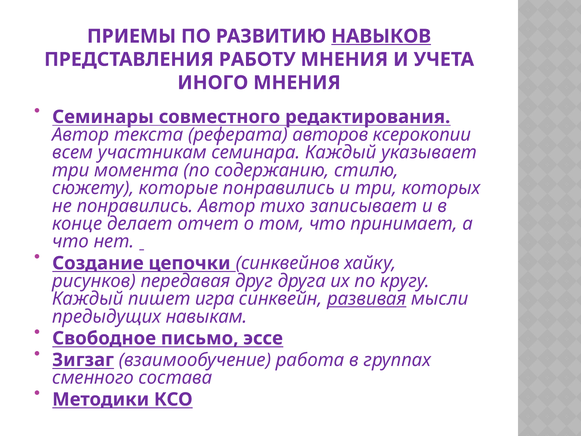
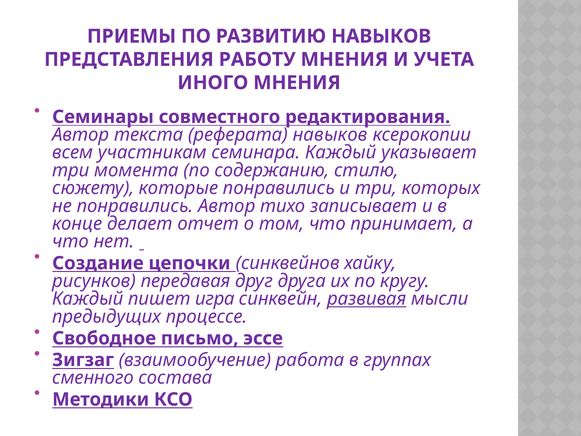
НАВЫКОВ underline: present -> none (381, 36)
реферата авторов: авторов -> навыков (330, 135)
навыкам: навыкам -> процессе (206, 316)
